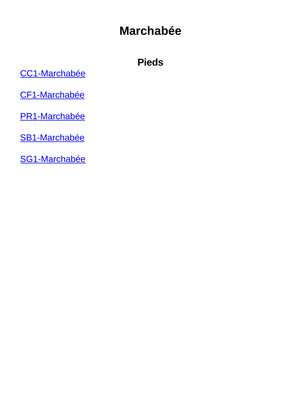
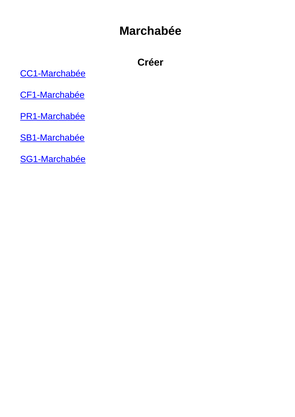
Pieds: Pieds -> Créer (150, 62)
